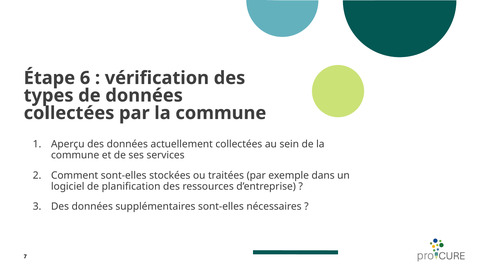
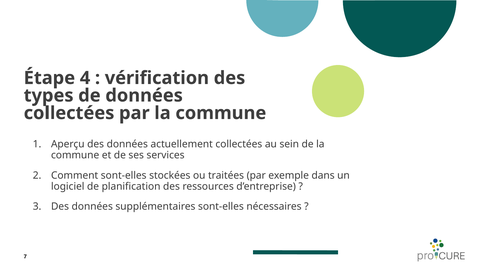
6: 6 -> 4 (85, 78)
